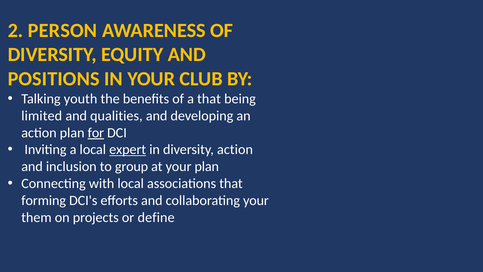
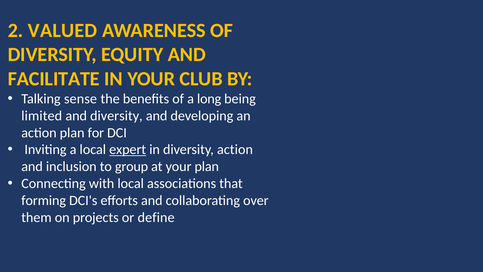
PERSON: PERSON -> VALUED (63, 30)
POSITIONS: POSITIONS -> FACILITATE (54, 79)
youth: youth -> sense (81, 99)
a that: that -> long (209, 99)
and qualities: qualities -> diversity (116, 116)
for underline: present -> none (96, 133)
collaborating your: your -> over (256, 200)
